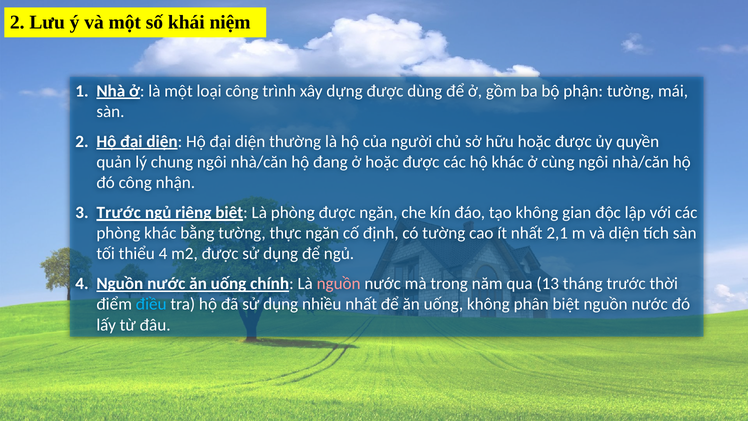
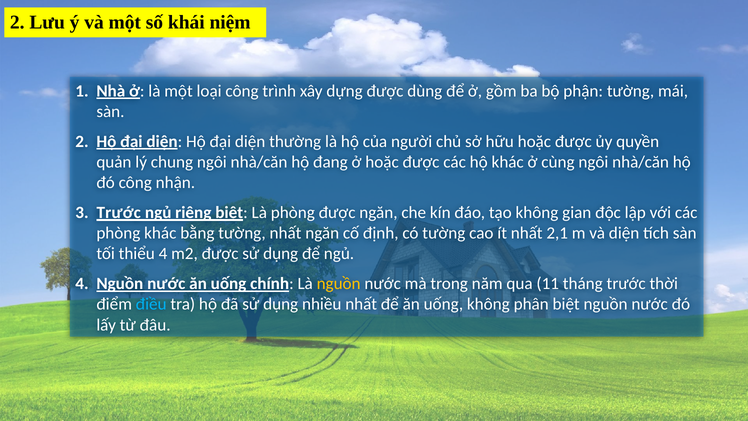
tường thực: thực -> nhất (286, 233)
nguồn colour: pink -> yellow (339, 284)
13: 13 -> 11 (548, 284)
